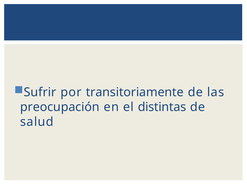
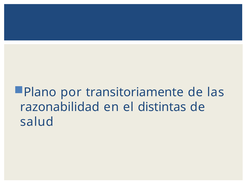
Sufrir: Sufrir -> Plano (40, 92)
preocupación: preocupación -> razonabilidad (60, 107)
